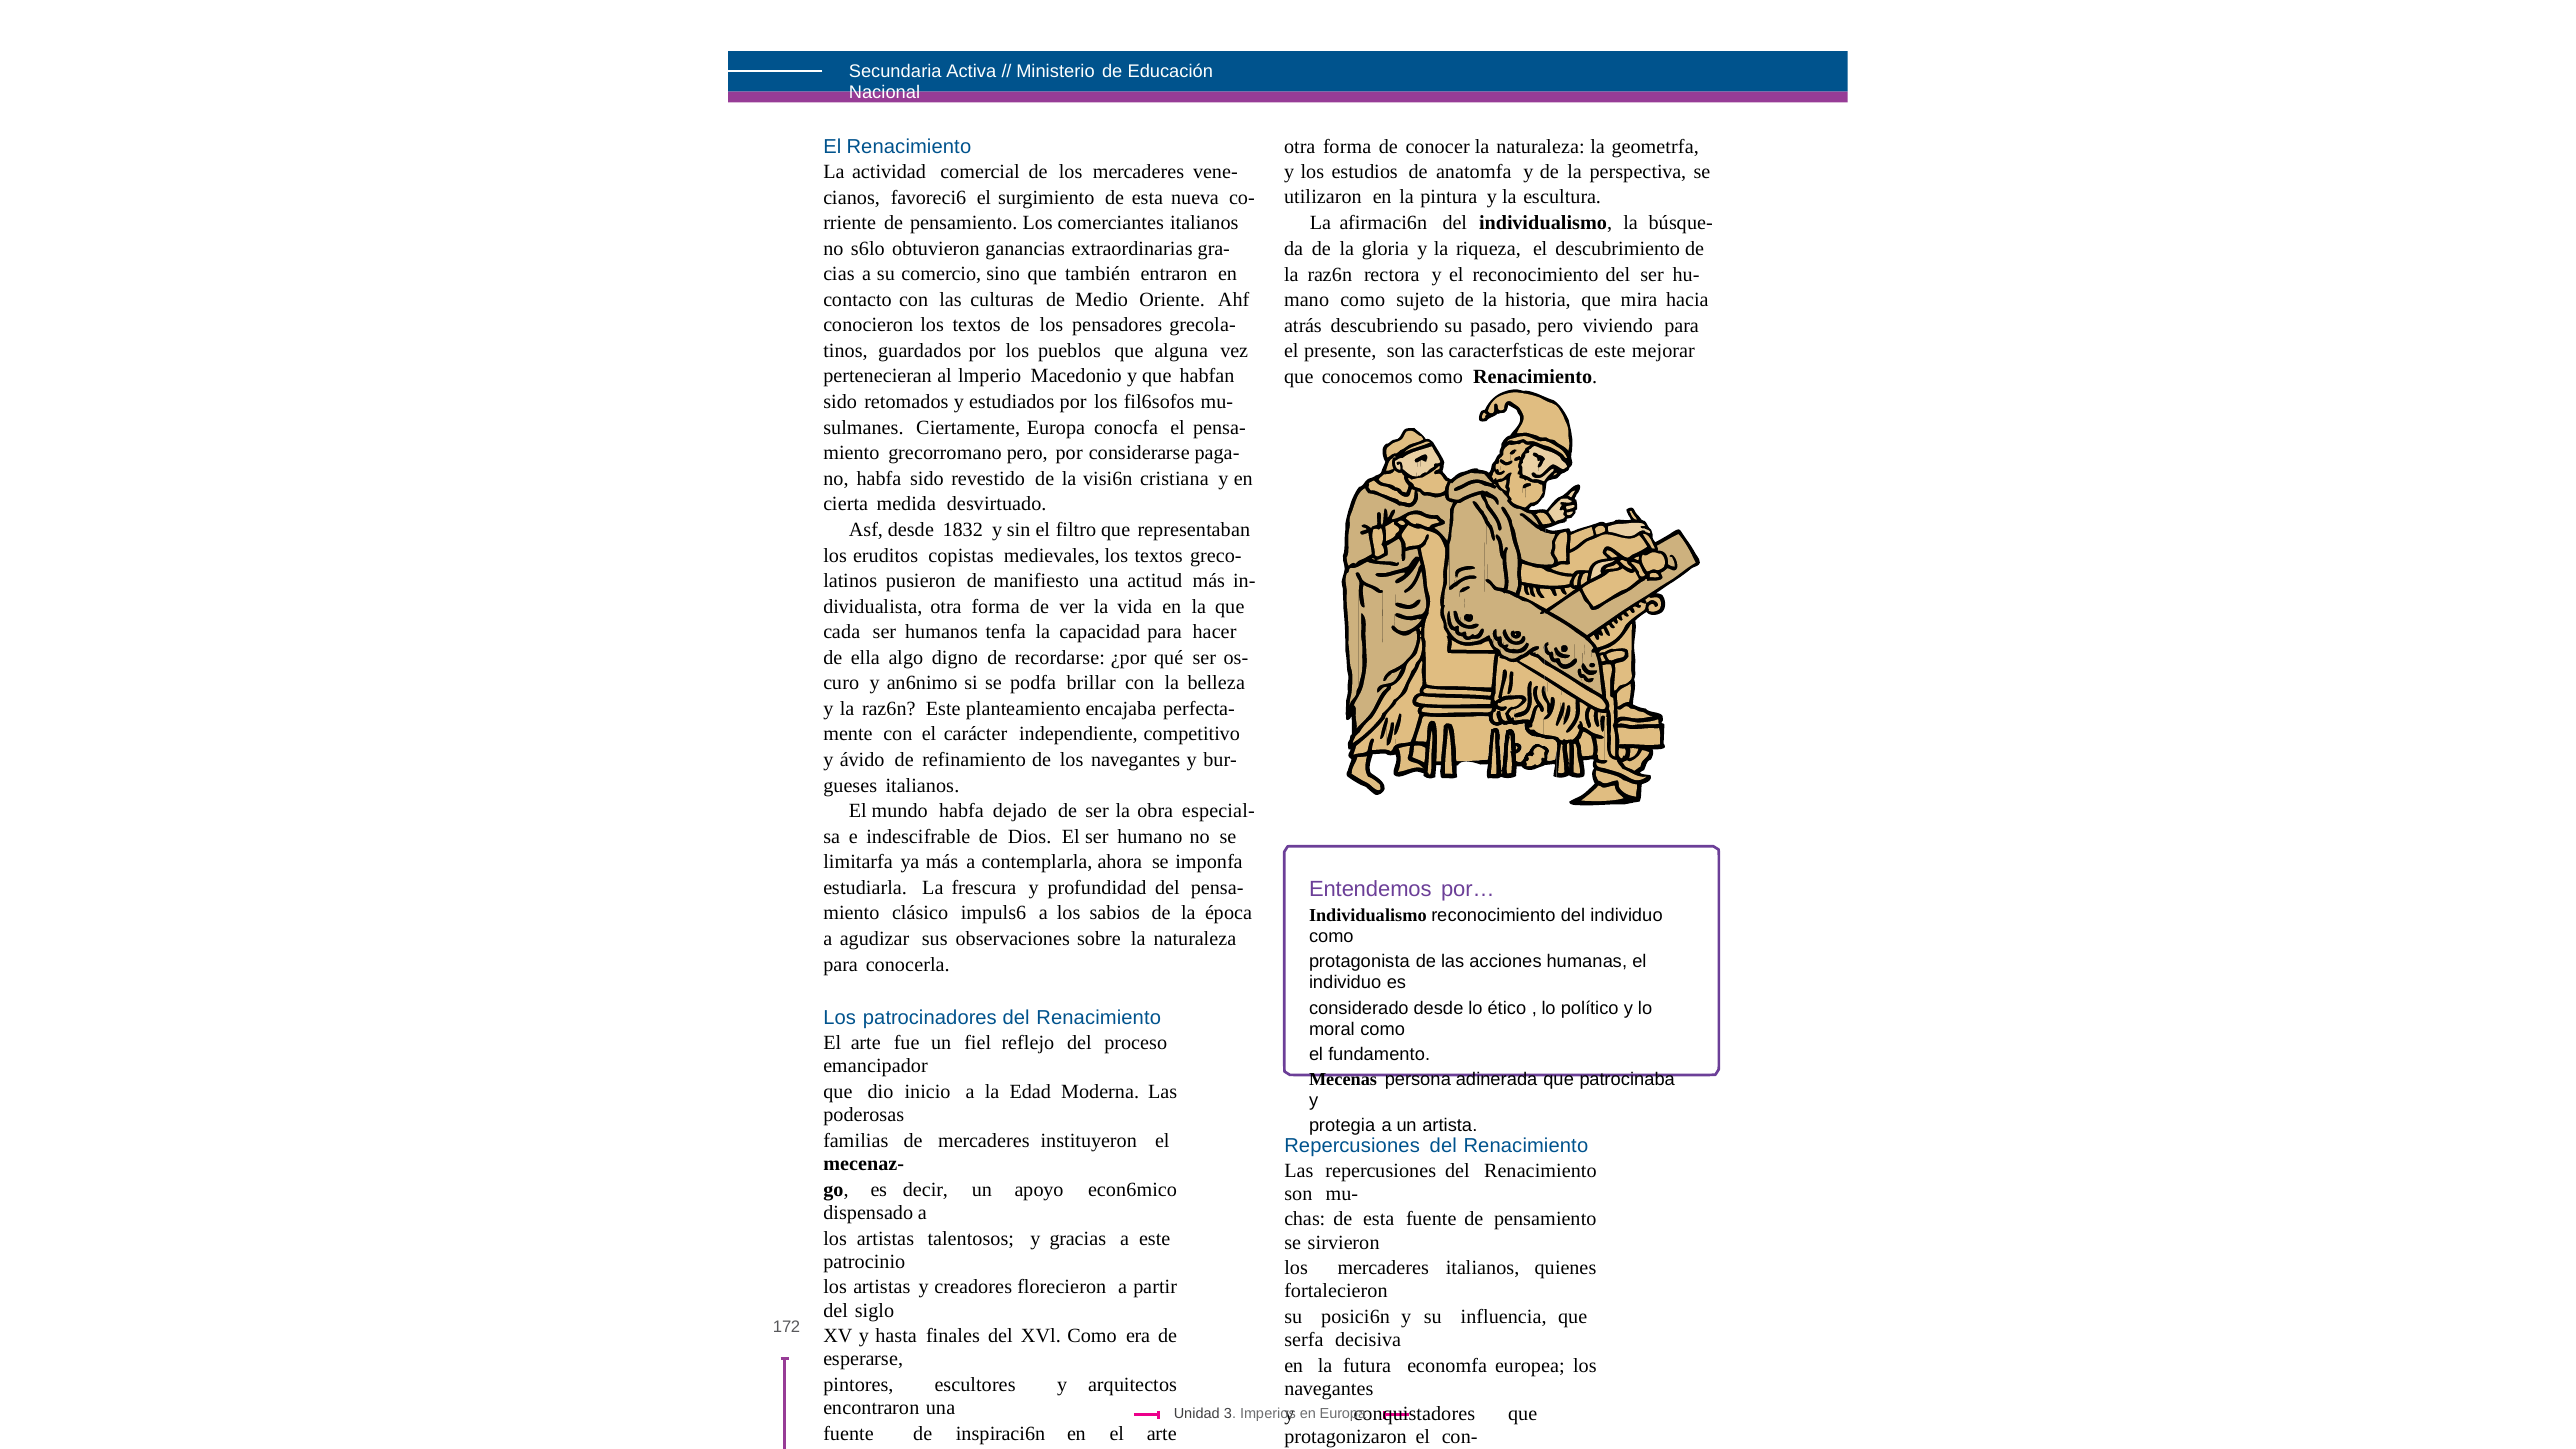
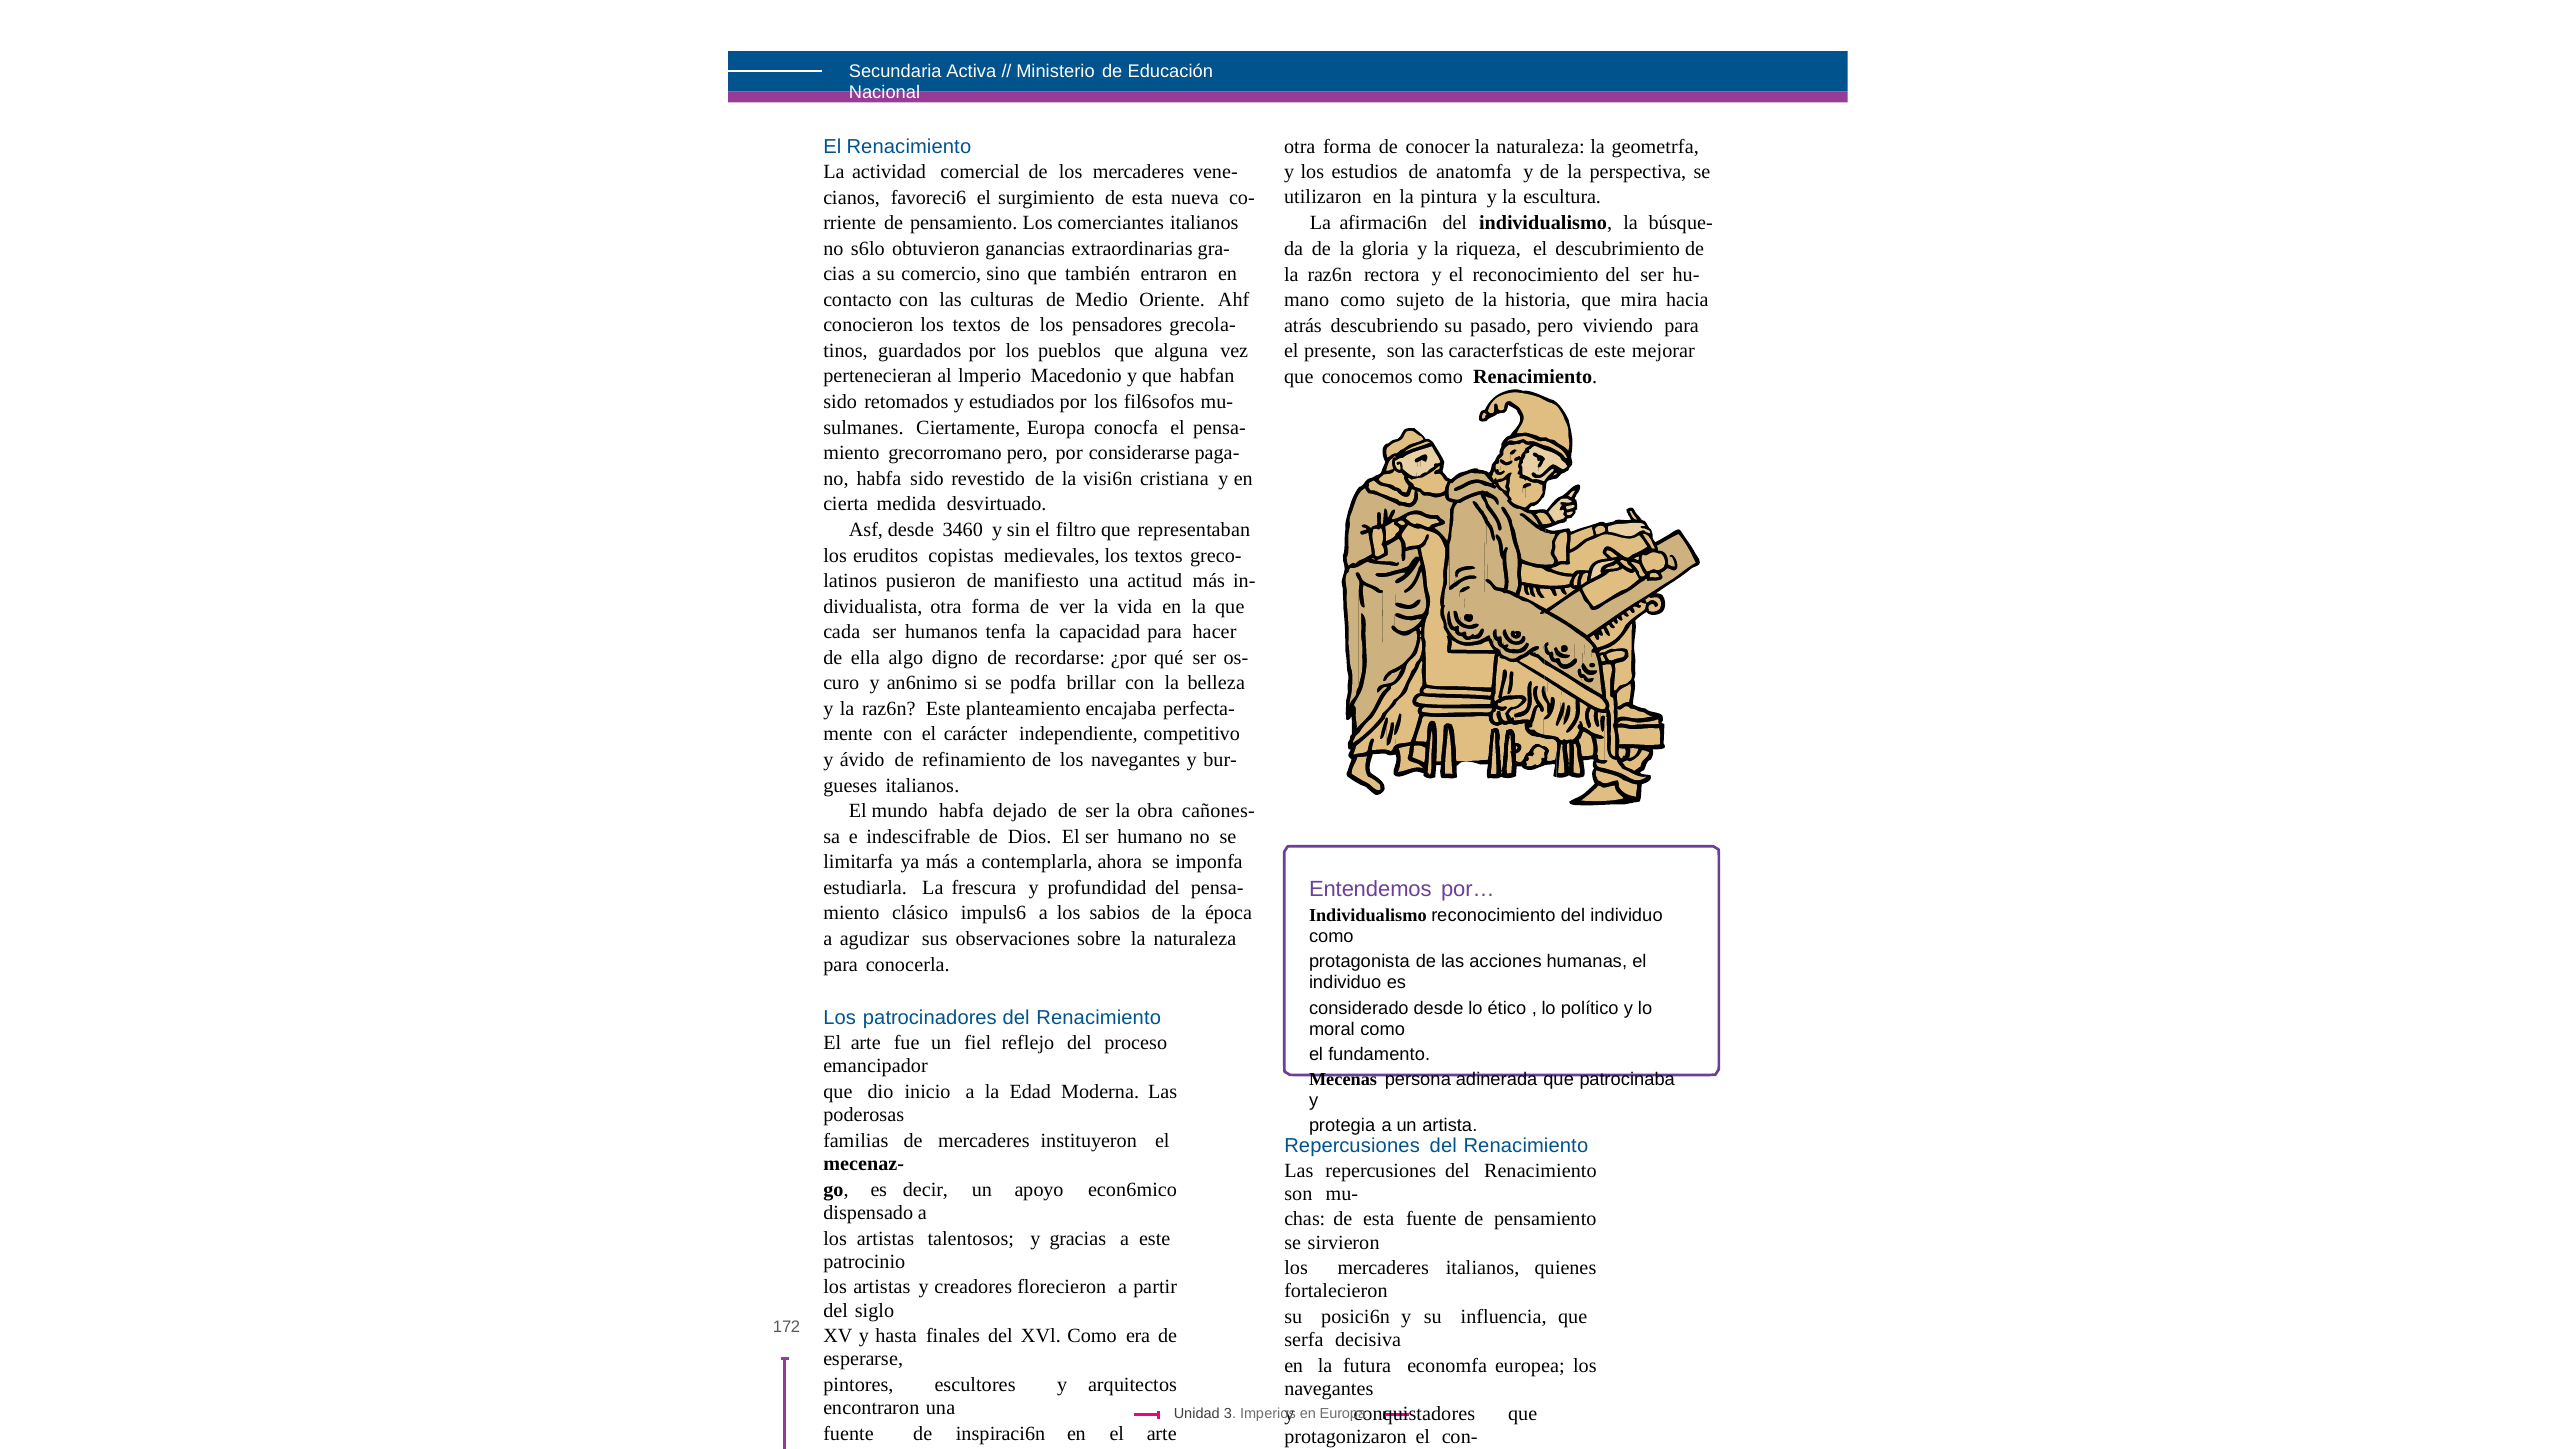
1832: 1832 -> 3460 (963, 530)
especial-: especial- -> cañones- (1218, 811)
